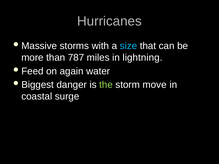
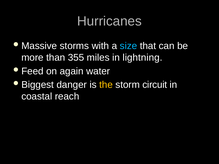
787: 787 -> 355 (76, 58)
the colour: light green -> yellow (106, 85)
move: move -> circuit (155, 85)
surge: surge -> reach (67, 97)
